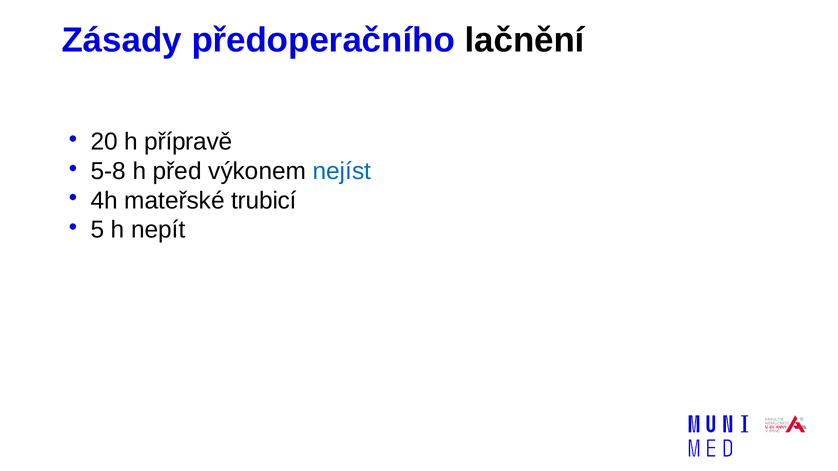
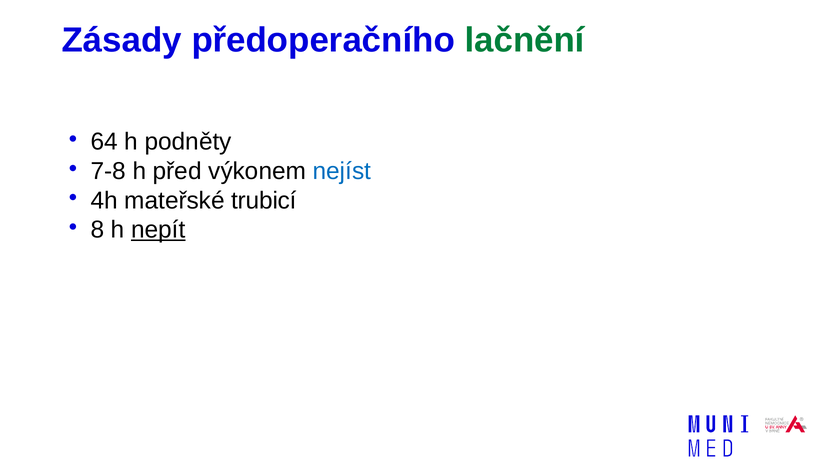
lačnění colour: black -> green (525, 40)
20: 20 -> 64 (104, 142)
přípravě: přípravě -> podněty (188, 142)
5-8: 5-8 -> 7-8 (108, 171)
5: 5 -> 8 (97, 230)
nepít underline: none -> present (158, 230)
